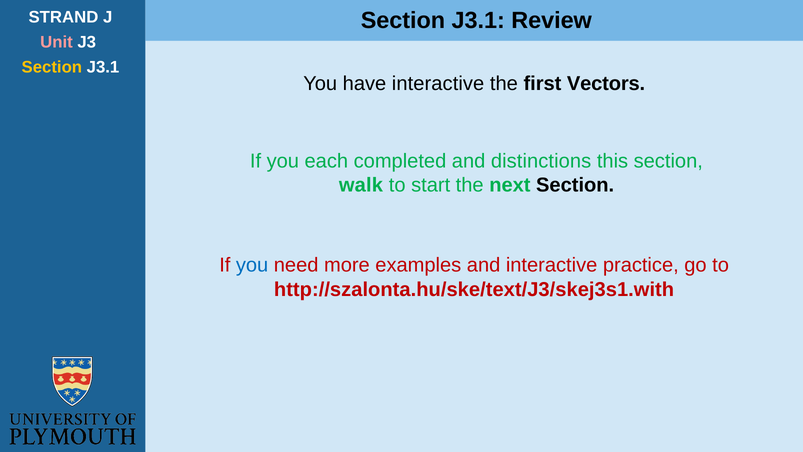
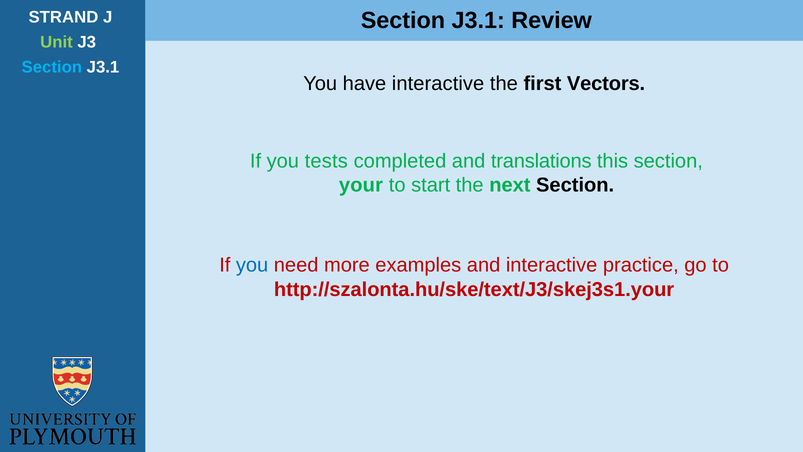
Unit colour: pink -> light green (57, 42)
Section colour: yellow -> light blue (52, 67)
each: each -> tests (326, 161)
distinctions: distinctions -> translations (541, 161)
walk: walk -> your (361, 185)
http://szalonta.hu/ske/text/J3/skej3s1.with: http://szalonta.hu/ske/text/J3/skej3s1.with -> http://szalonta.hu/ske/text/J3/skej3s1.your (474, 289)
